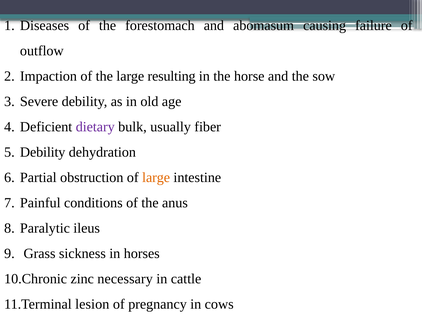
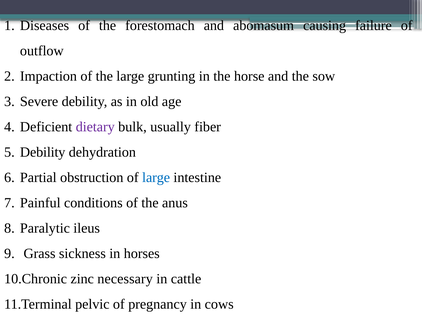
resulting: resulting -> grunting (172, 76)
large colour: orange -> blue (156, 177)
lesion: lesion -> pelvic (92, 304)
